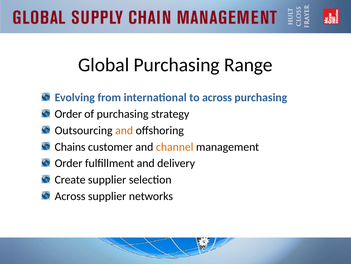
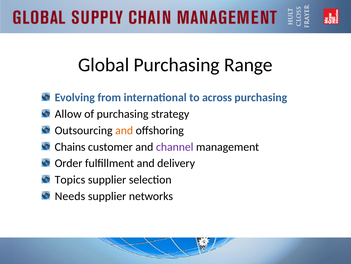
Order: Order -> Allow (68, 114)
channel colour: orange -> purple (175, 146)
Create: Create -> Topics (70, 179)
Across: Across -> Needs (70, 196)
